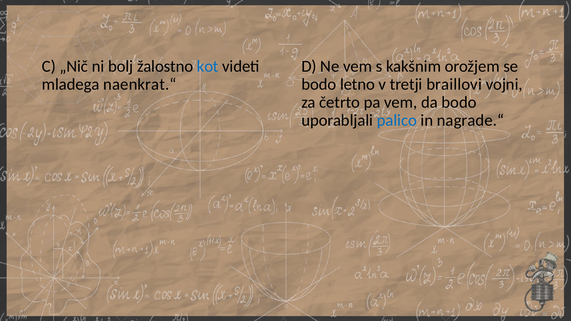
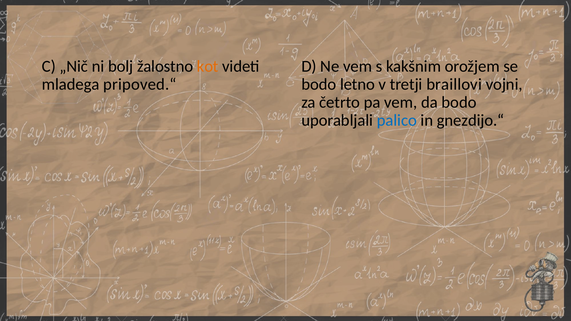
kot colour: blue -> orange (208, 66)
naenkrat.“: naenkrat.“ -> pripoved.“ (140, 84)
nagrade.“: nagrade.“ -> gnezdijo.“ (471, 120)
